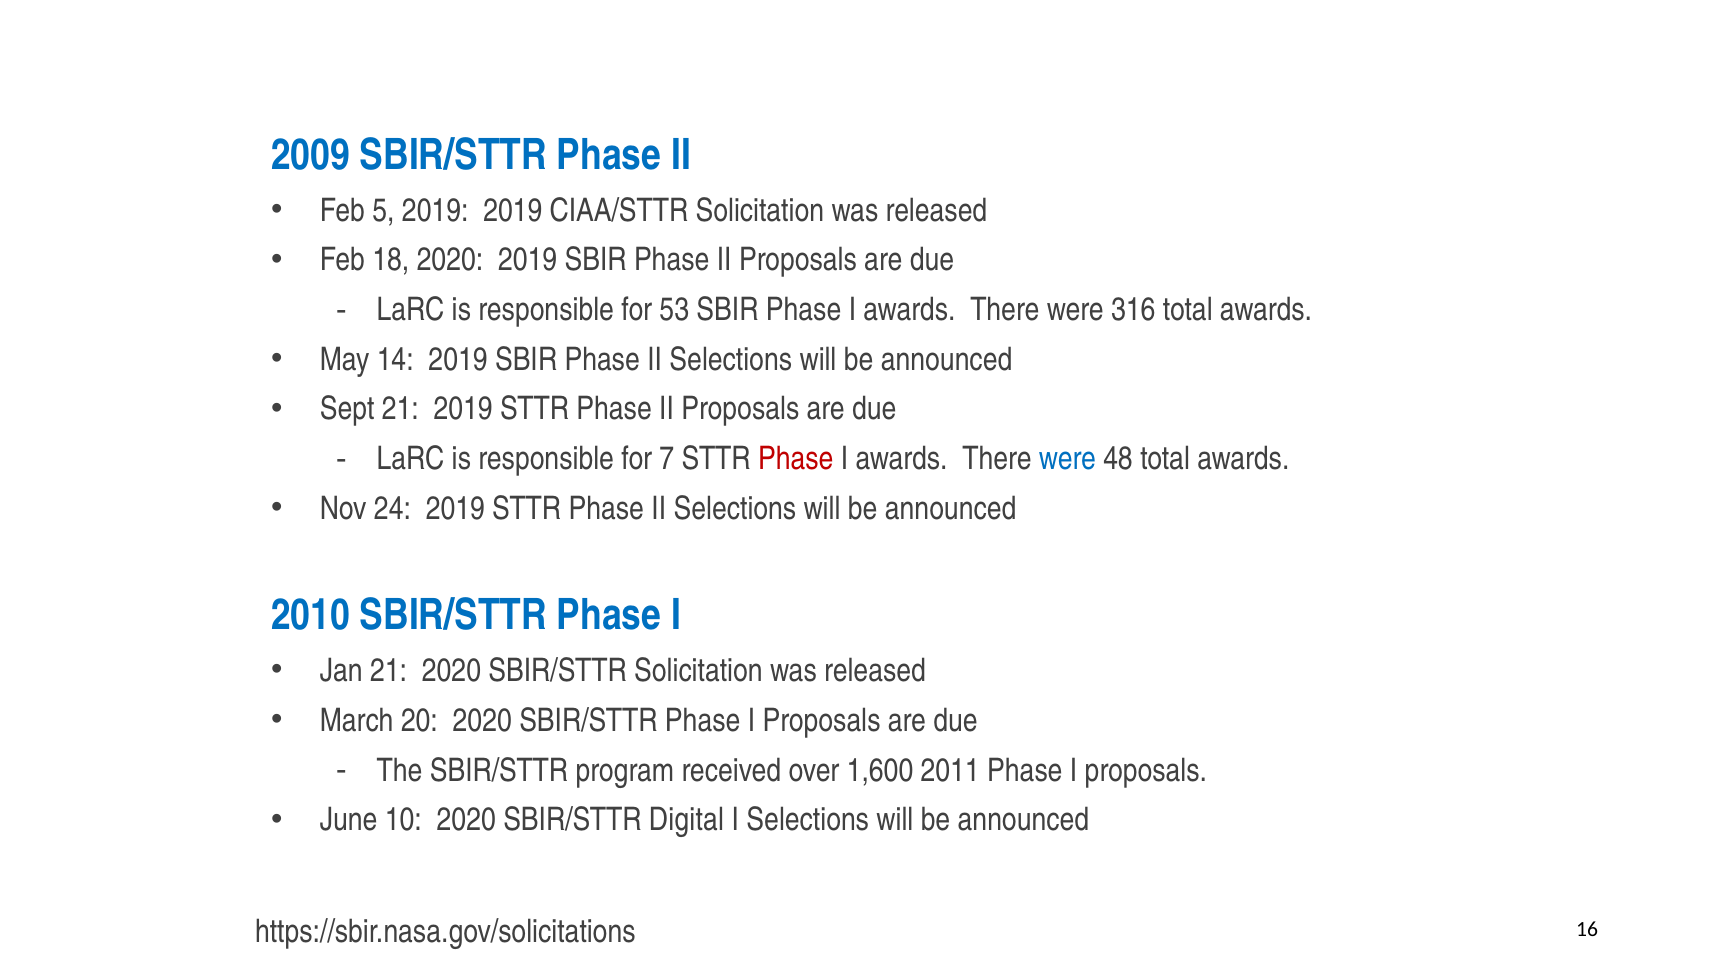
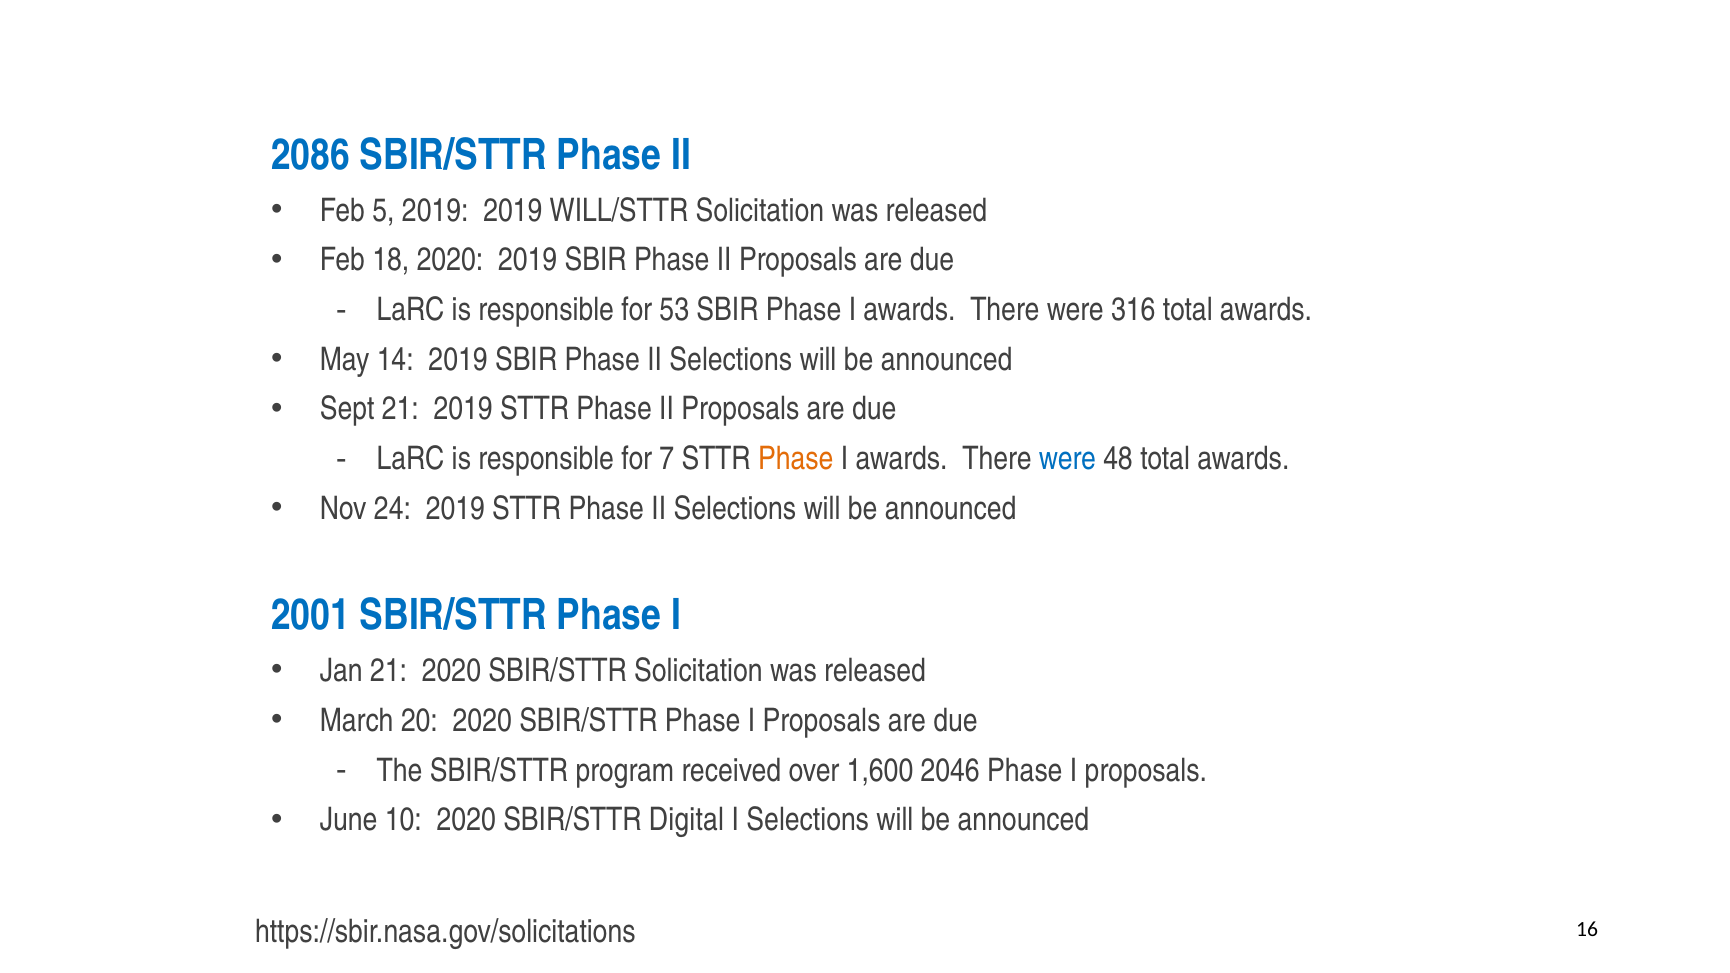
2009: 2009 -> 2086 (311, 155)
CIAA/STTR: CIAA/STTR -> WILL/STTR (619, 210)
Phase colour: red -> orange (796, 459)
2010: 2010 -> 2001 (311, 616)
2011: 2011 -> 2046 (950, 771)
